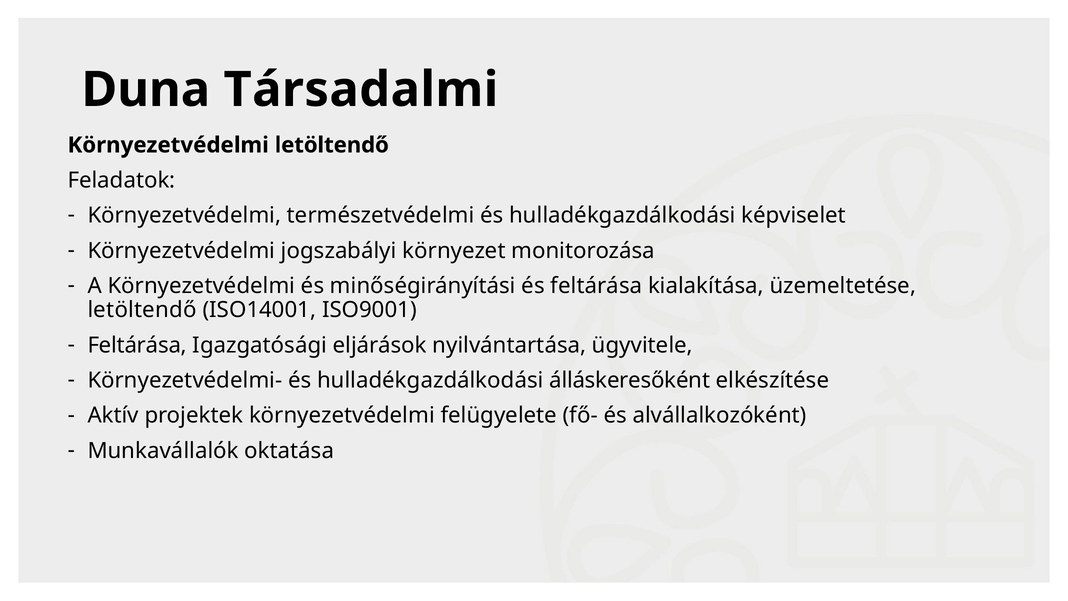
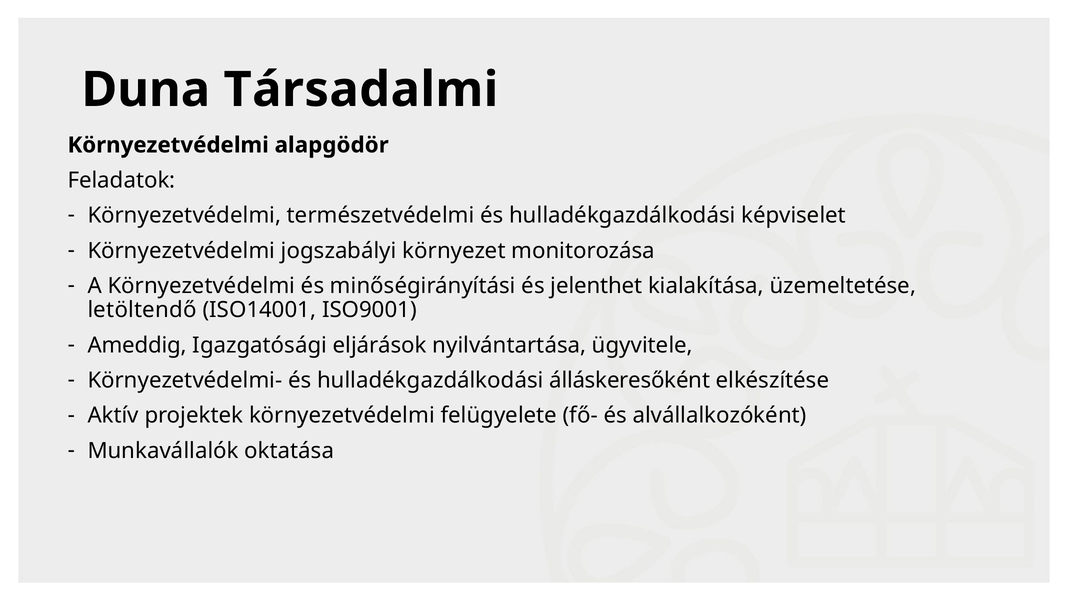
Környezetvédelmi letöltendő: letöltendő -> alapgödör (332, 145)
és feltárása: feltárása -> jelenthet (596, 286)
Feltárása: Feltárása -> Ameddig (137, 345)
